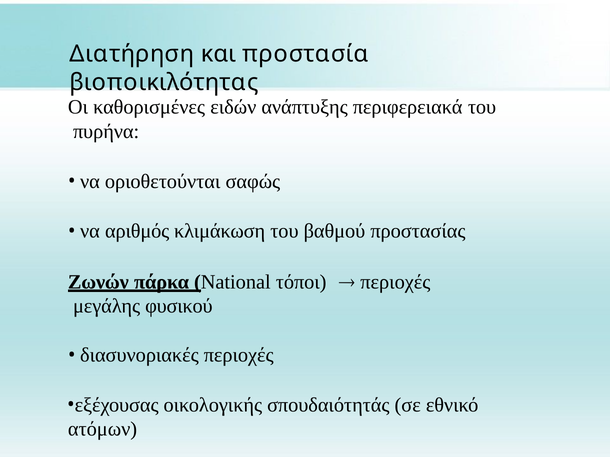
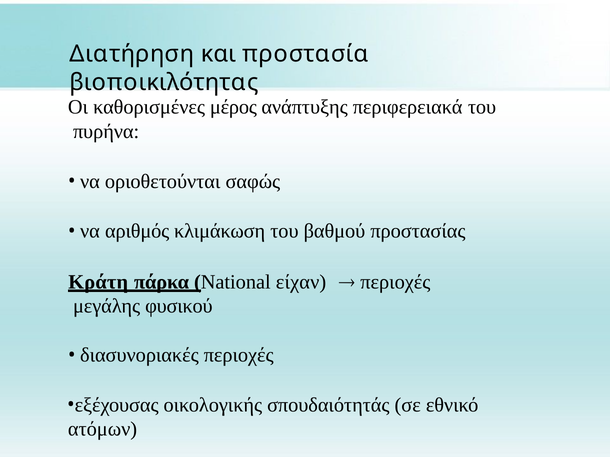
ειδών: ειδών -> μέρος (233, 107)
Ζωνών: Ζωνών -> Κράτη (98, 282)
τόποι: τόποι -> είχαν (301, 282)
